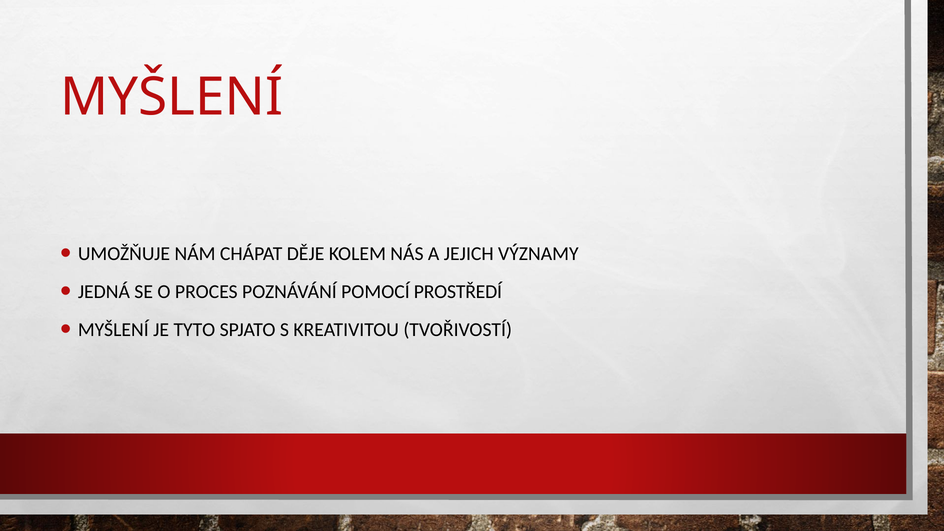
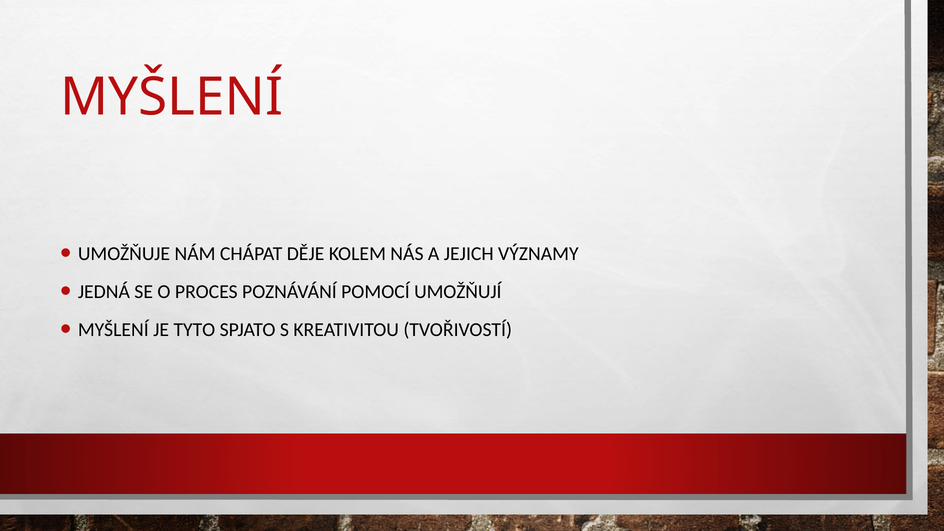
PROSTŘEDÍ: PROSTŘEDÍ -> UMOŽŇUJÍ (458, 292)
